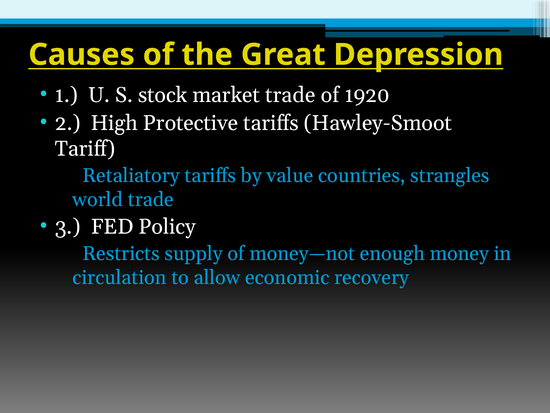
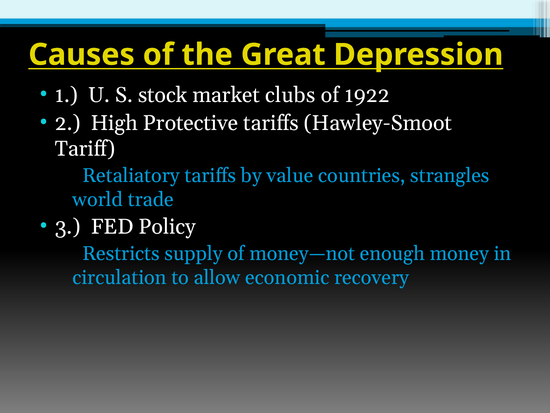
market trade: trade -> clubs (290, 95)
1920: 1920 -> 1922 (367, 95)
